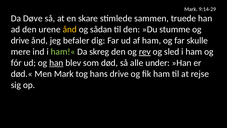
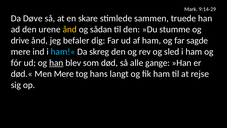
skulle: skulle -> sagde (197, 40)
ham!« colour: light green -> light blue (63, 52)
rev underline: present -> none (145, 52)
under: under -> gange (158, 63)
Men Mark: Mark -> Mere (64, 74)
hans drive: drive -> langt (119, 74)
